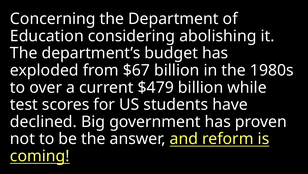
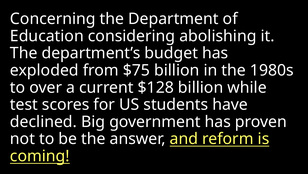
$67: $67 -> $75 (136, 70)
$479: $479 -> $128 (156, 87)
